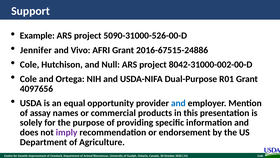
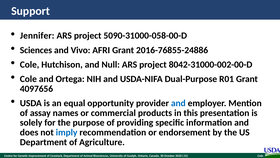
Example: Example -> Jennifer (37, 36)
5090-31000-526-00-D: 5090-31000-526-00-D -> 5090-31000-058-00-D (145, 36)
Jennifer: Jennifer -> Sciences (36, 50)
2016-67515-24886: 2016-67515-24886 -> 2016-76855-24886 (172, 50)
imply colour: purple -> blue (67, 132)
